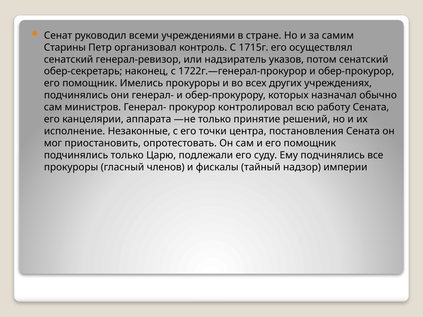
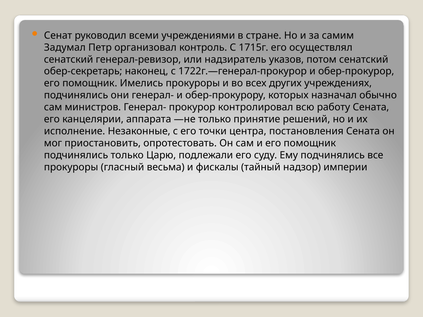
Старины: Старины -> Задумал (65, 47)
членов: членов -> весьма (166, 167)
